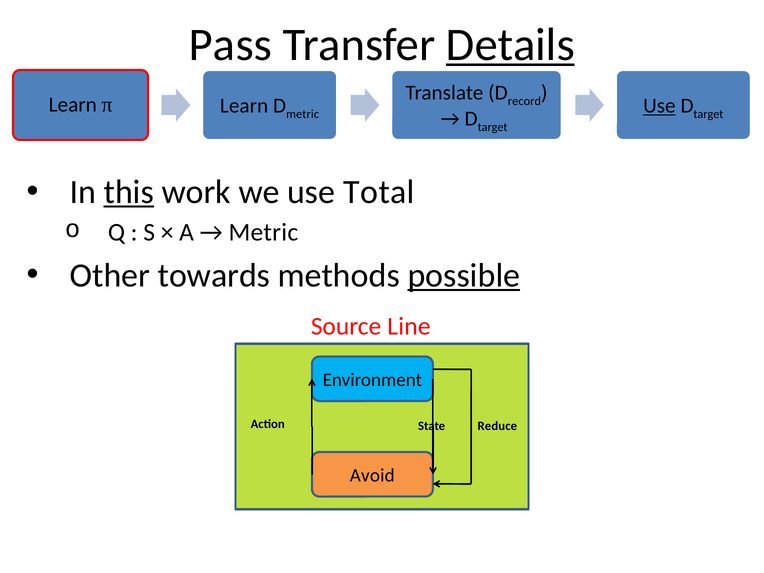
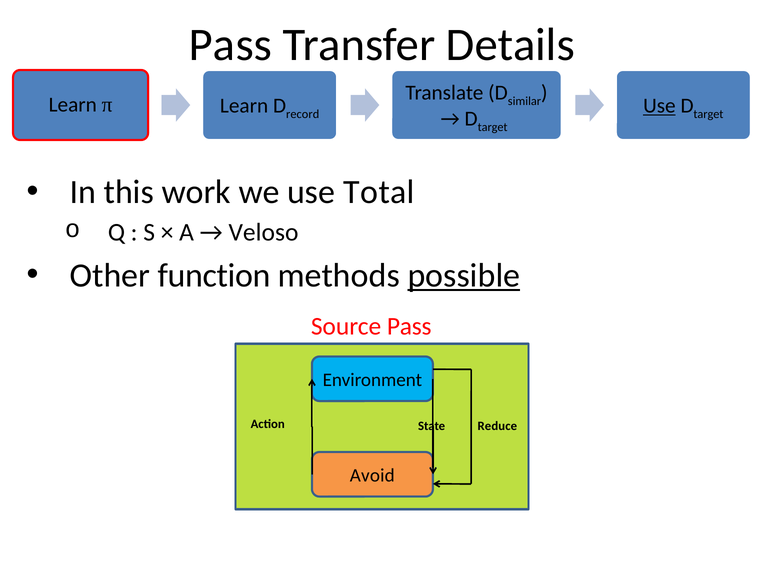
Details underline: present -> none (510, 45)
record: record -> similar (525, 101)
metric: metric -> record (303, 114)
this underline: present -> none (129, 192)
Metric: Metric -> Veloso (263, 232)
towards: towards -> function (214, 275)
Source Line: Line -> Pass (409, 326)
